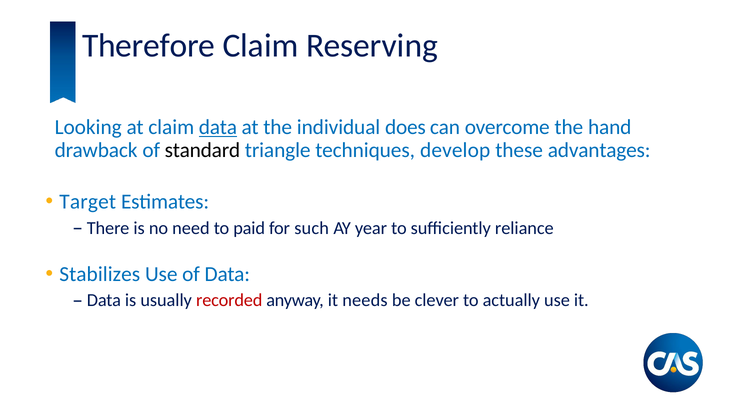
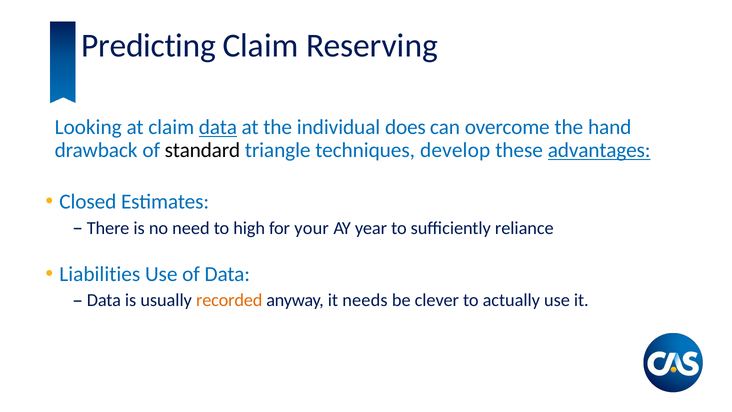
Therefore: Therefore -> Predicting (149, 46)
advantages underline: none -> present (599, 150)
Target: Target -> Closed (88, 202)
paid: paid -> high (249, 228)
such: such -> your (312, 228)
Stabilizes: Stabilizes -> Liabilities (100, 274)
recorded colour: red -> orange (229, 300)
